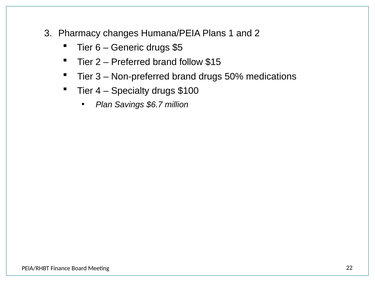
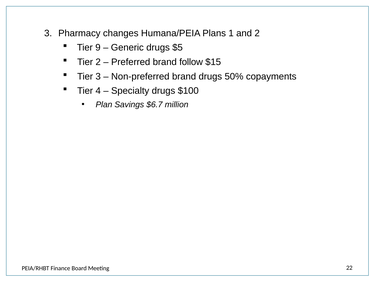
6: 6 -> 9 (98, 48)
medications: medications -> copayments (271, 76)
